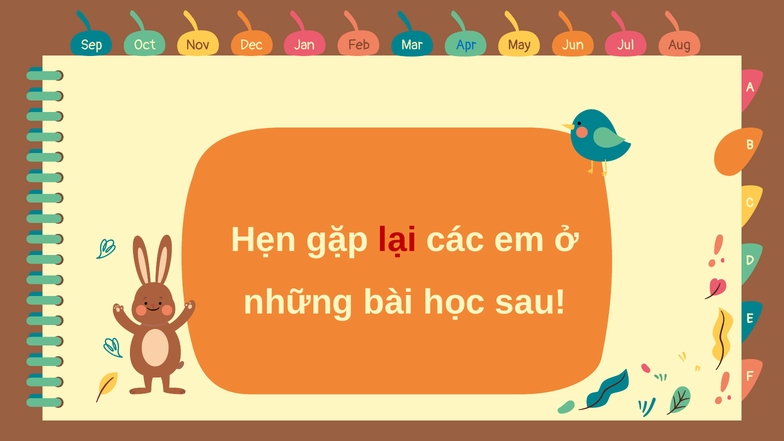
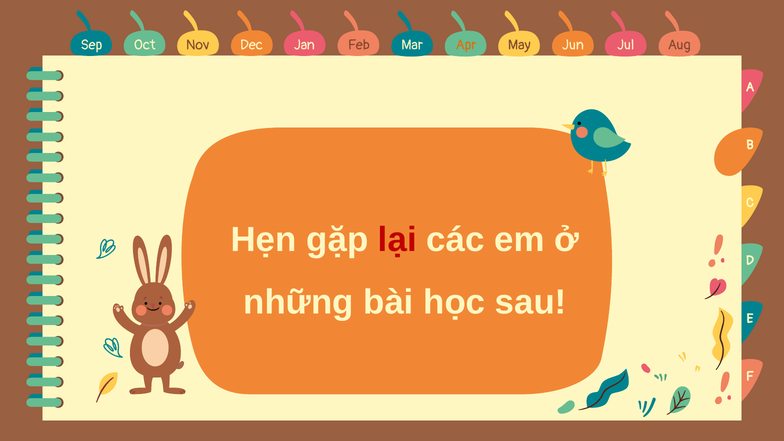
Apr colour: blue -> orange (466, 45)
